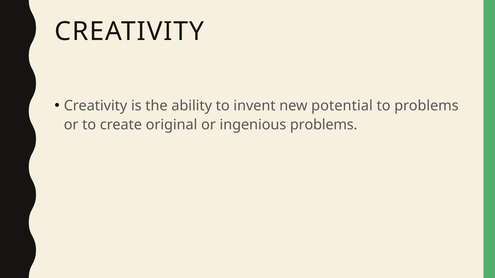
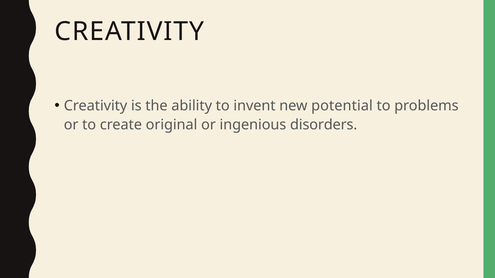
ingenious problems: problems -> disorders (324, 125)
